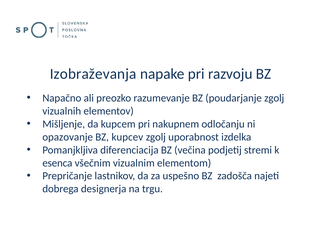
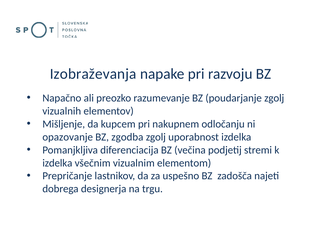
kupcev: kupcev -> zgodba (127, 137)
esenca: esenca -> izdelka (57, 163)
